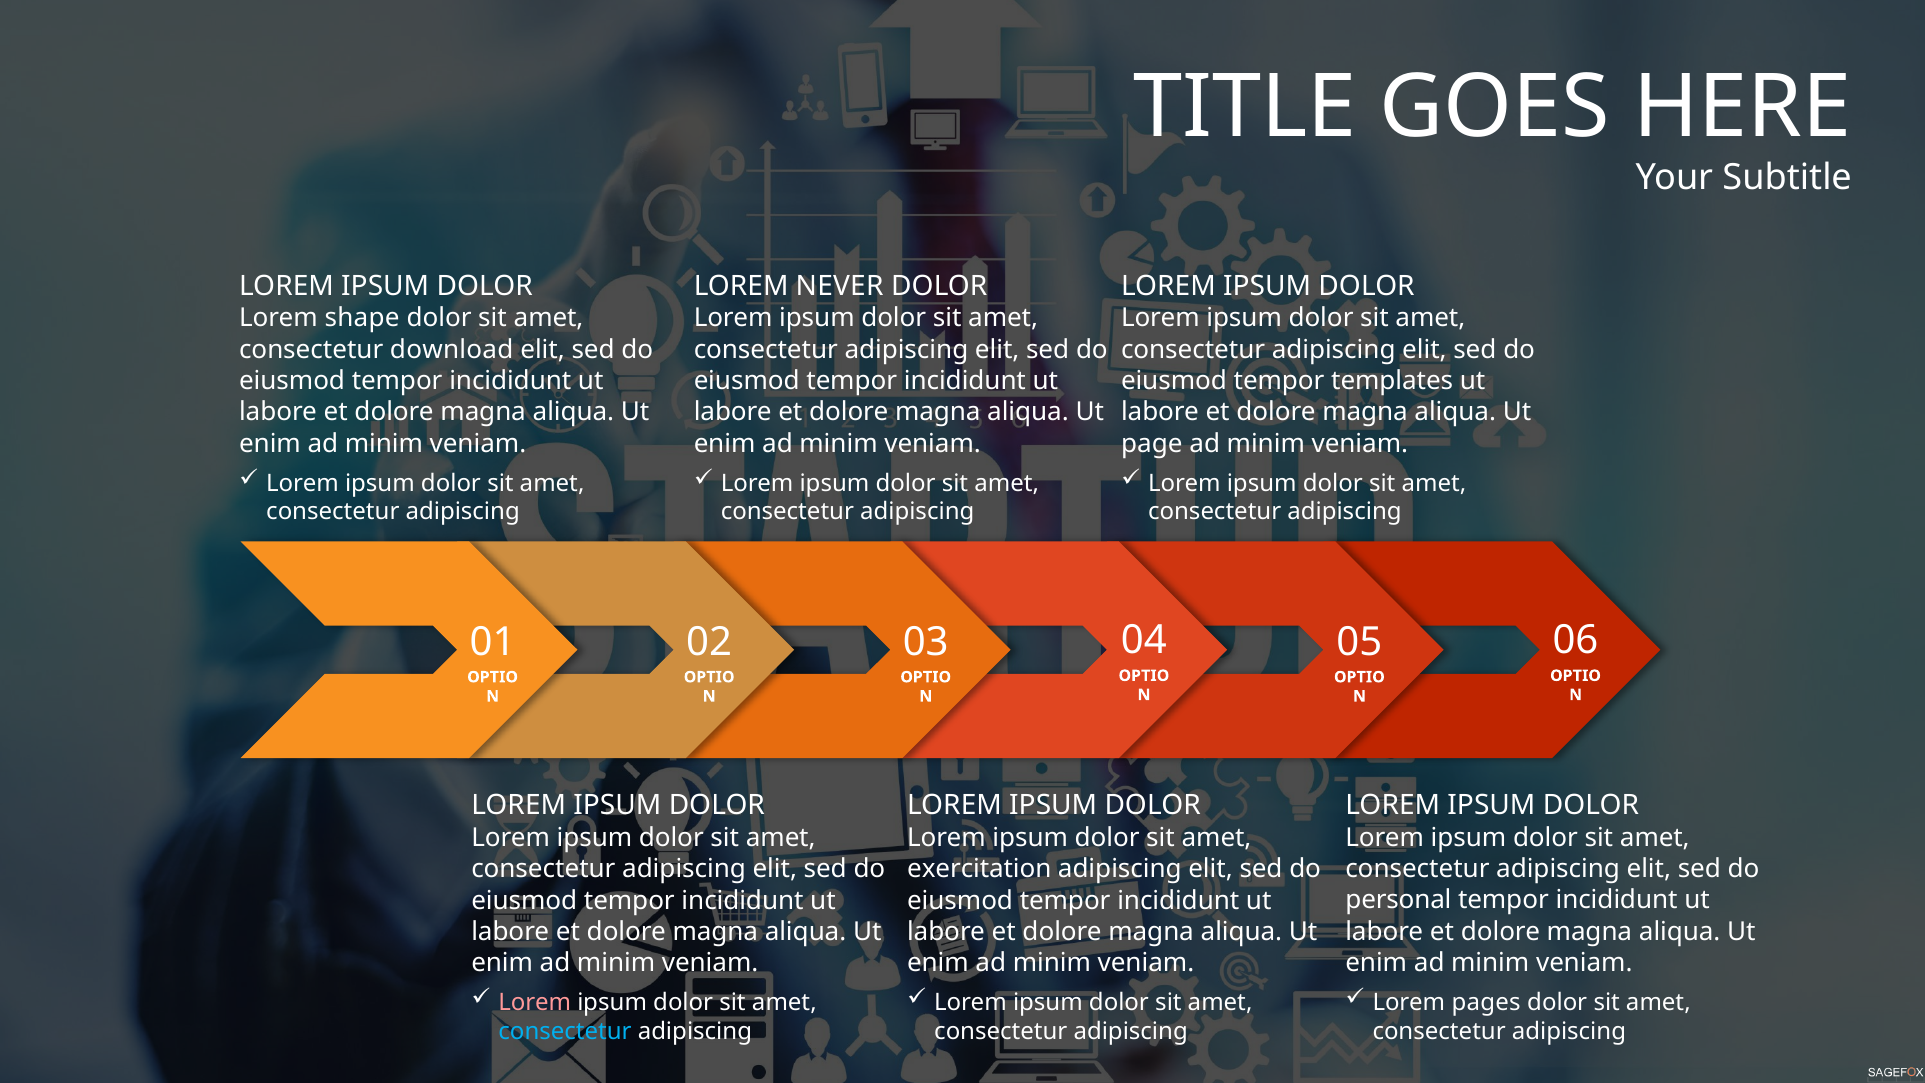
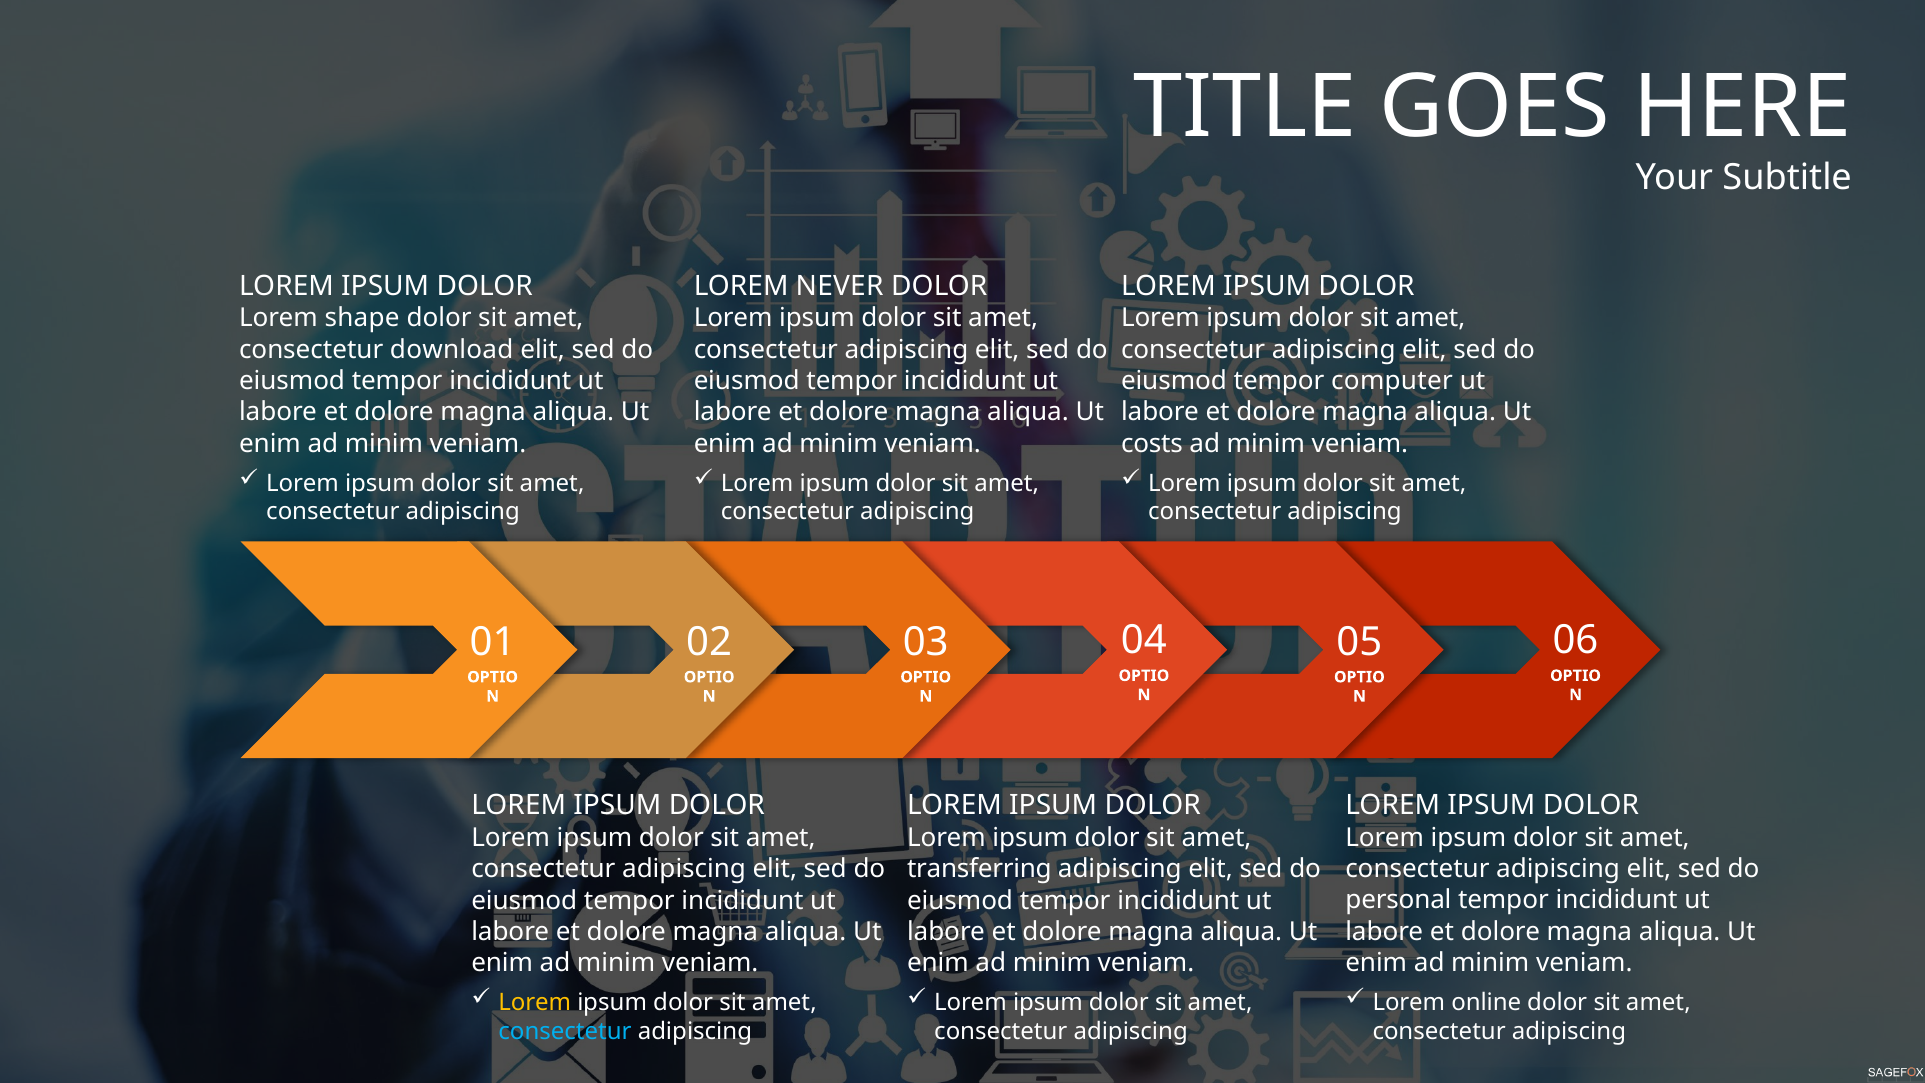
templates: templates -> computer (1392, 381)
page: page -> costs (1152, 443)
exercitation: exercitation -> transferring (979, 869)
pages: pages -> online (1486, 1002)
Lorem colour: pink -> yellow (535, 1003)
